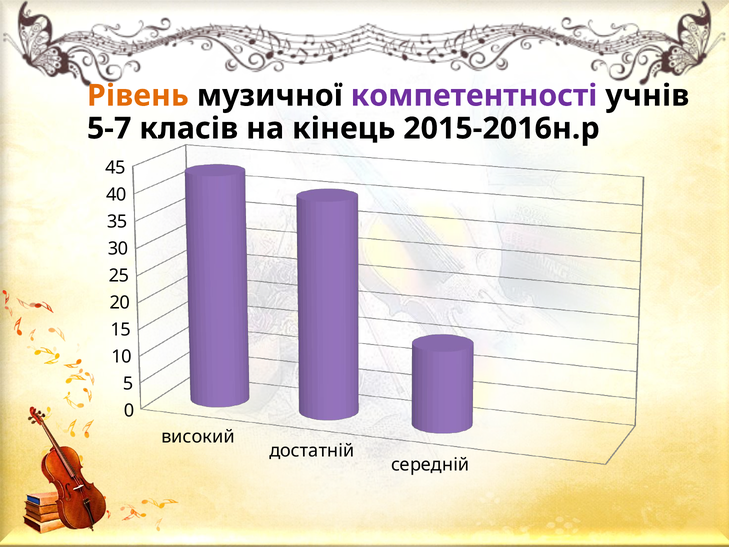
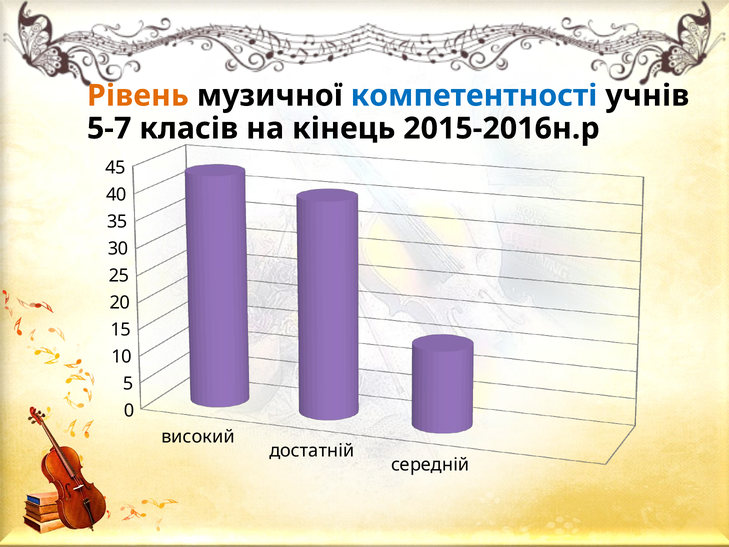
компетентності colour: purple -> blue (474, 96)
